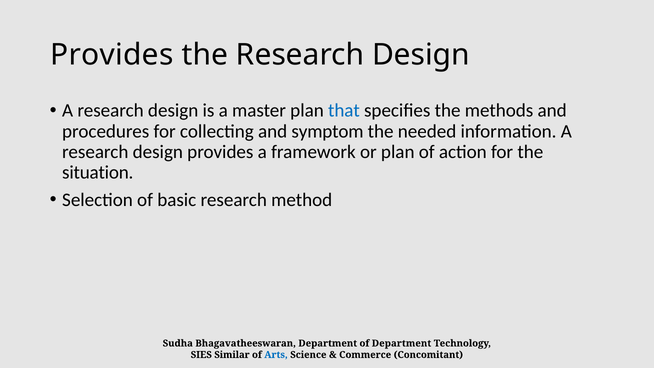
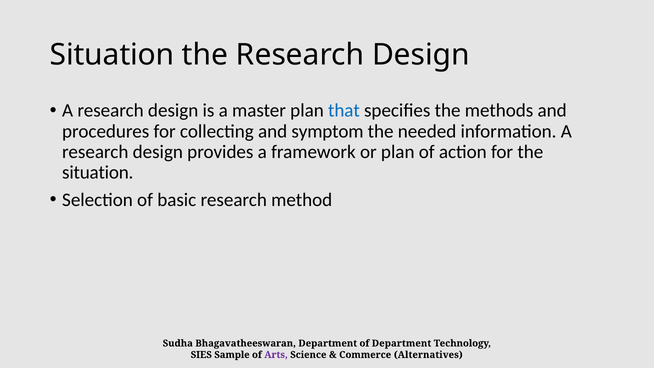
Provides: Provides -> Situation (112, 55)
Similar: Similar -> Sample (232, 355)
Arts colour: blue -> purple (276, 355)
Concomitant: Concomitant -> Alternatives (428, 355)
